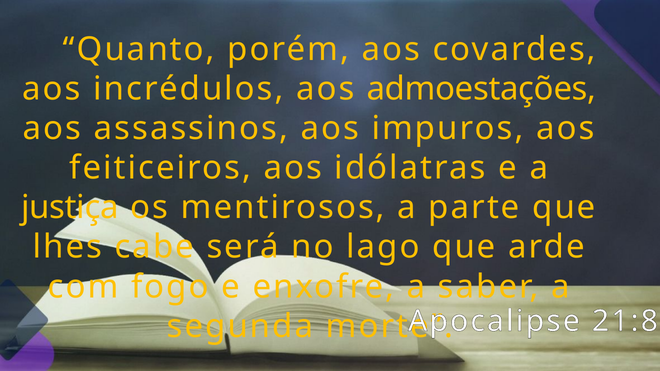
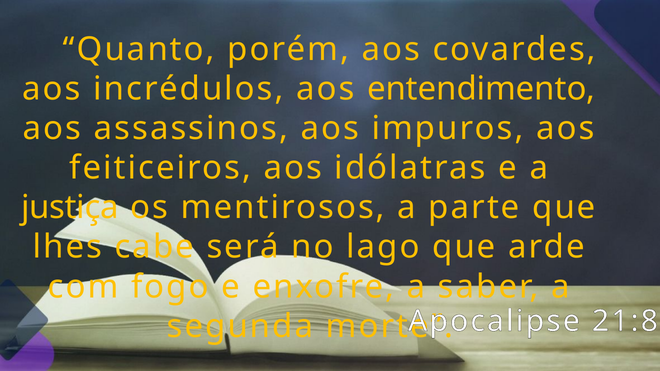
admoestações: admoestações -> entendimento (481, 89)
